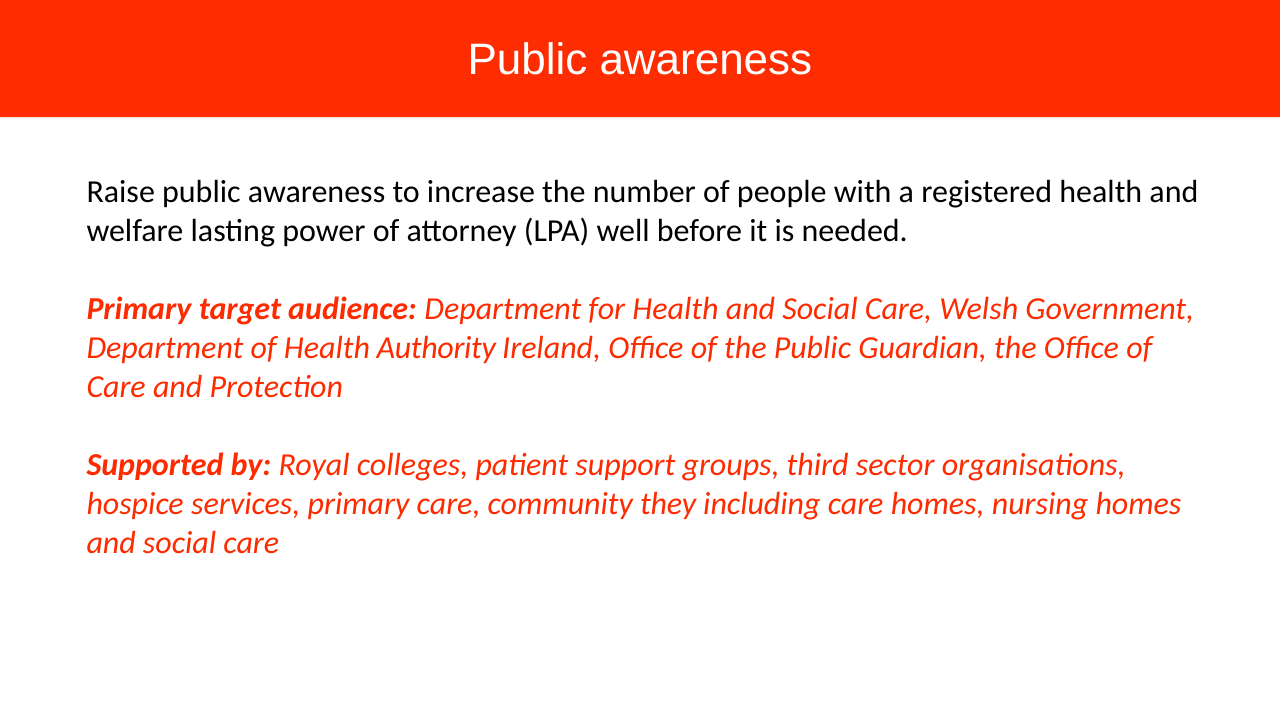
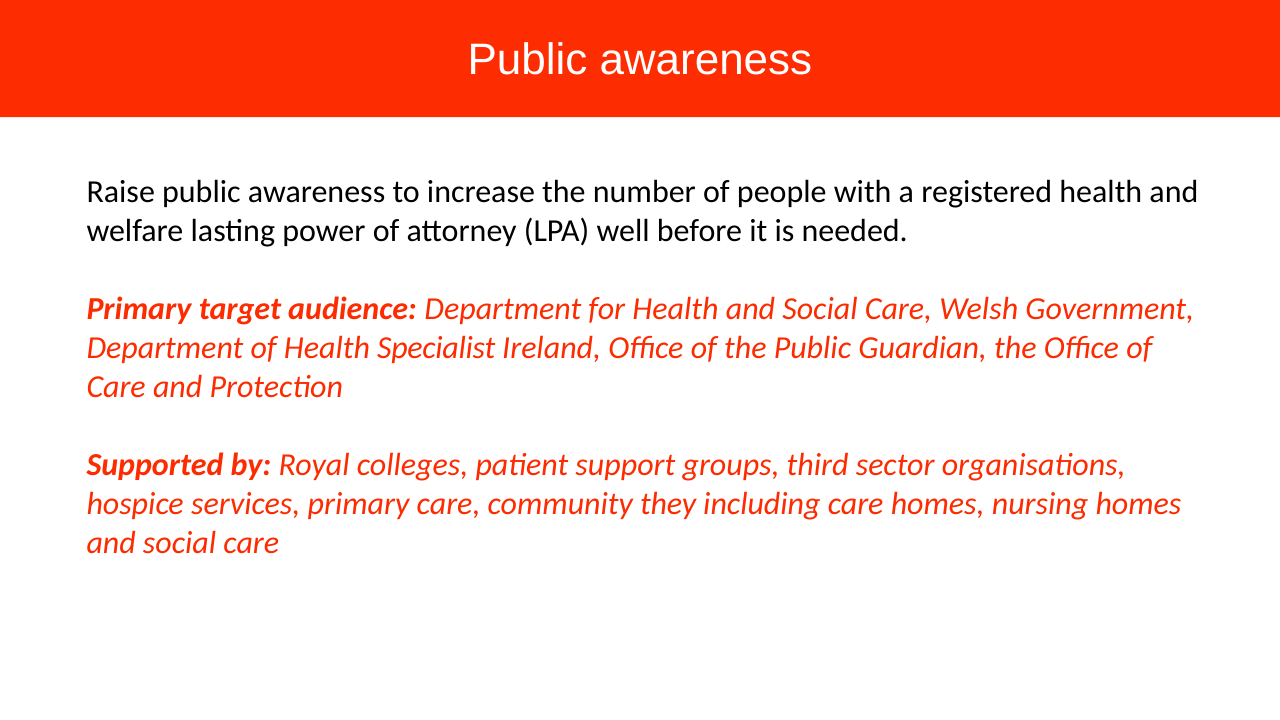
Authority: Authority -> Specialist (436, 348)
